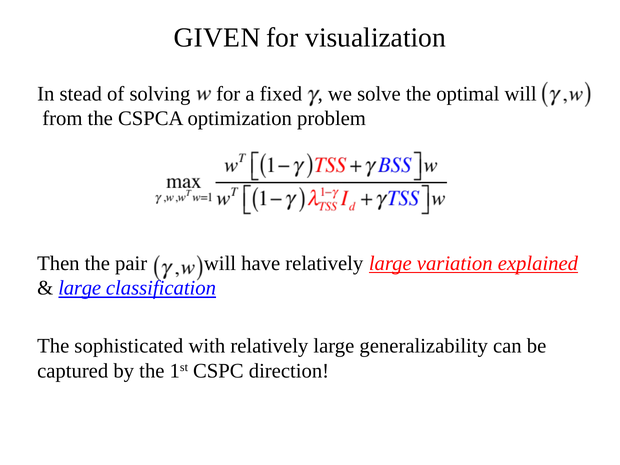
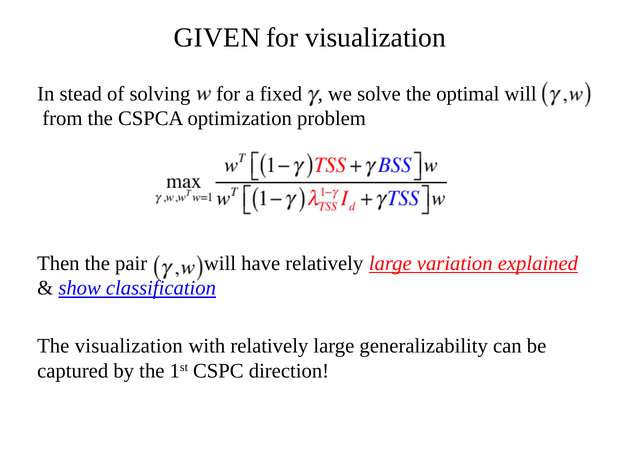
large: large -> show (80, 288)
The sophisticated: sophisticated -> visualization (129, 346)
